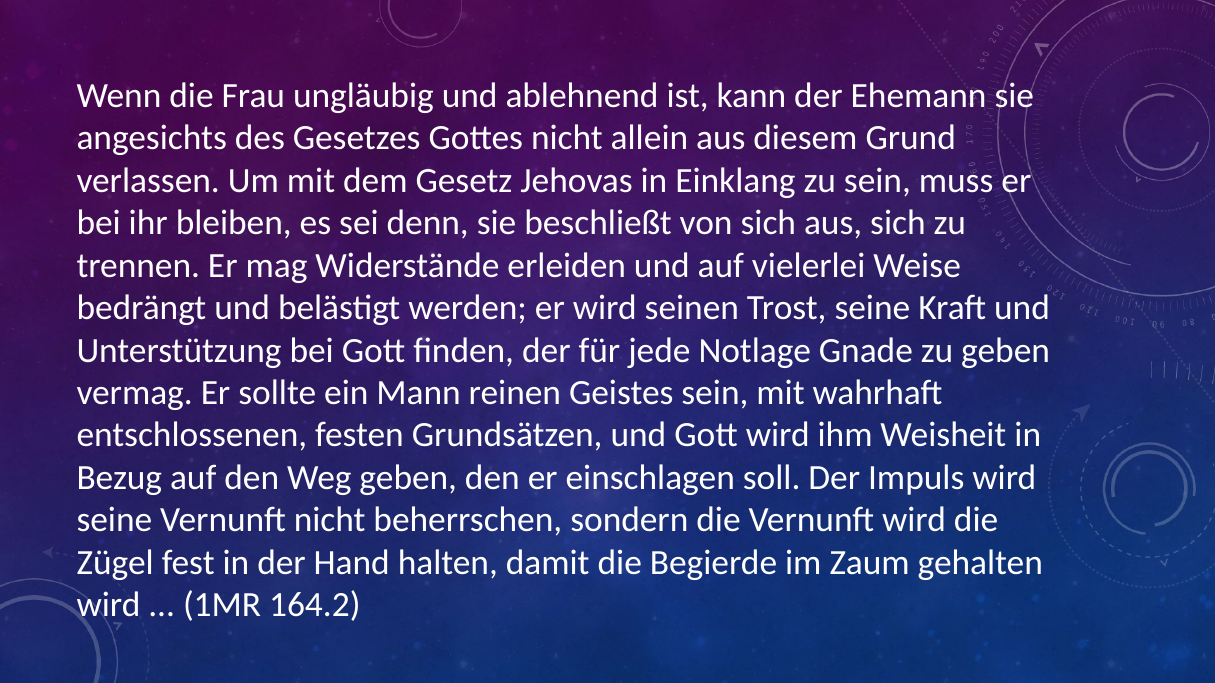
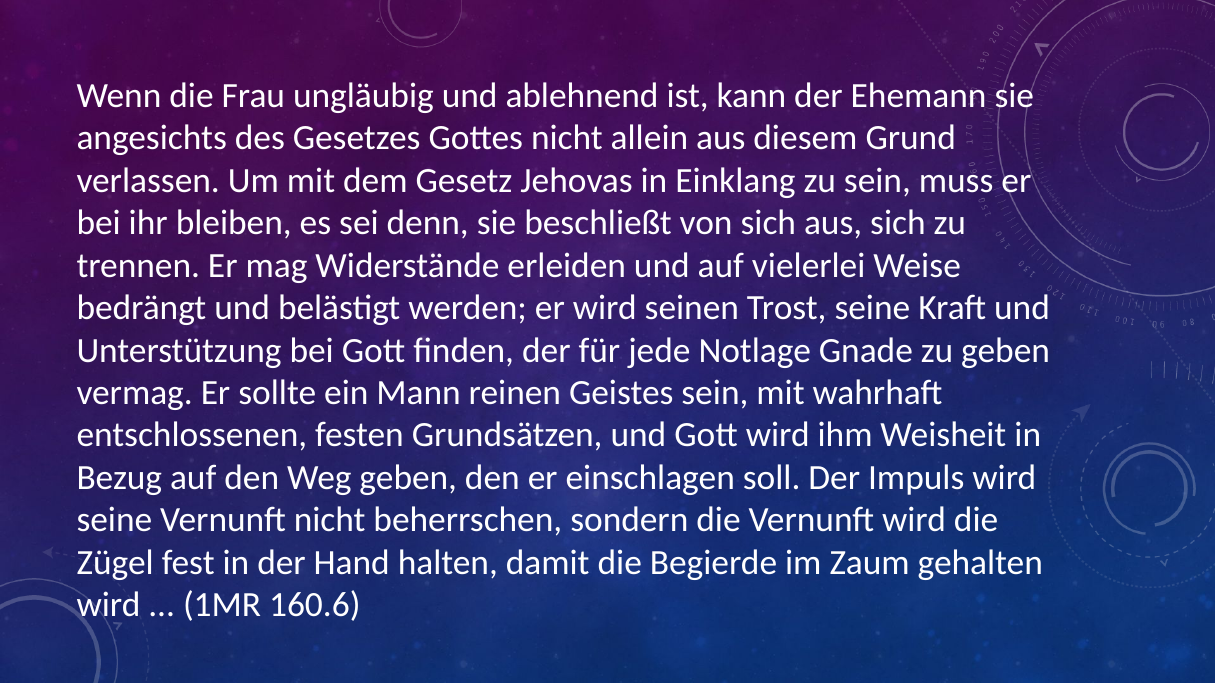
164.2: 164.2 -> 160.6 (315, 605)
